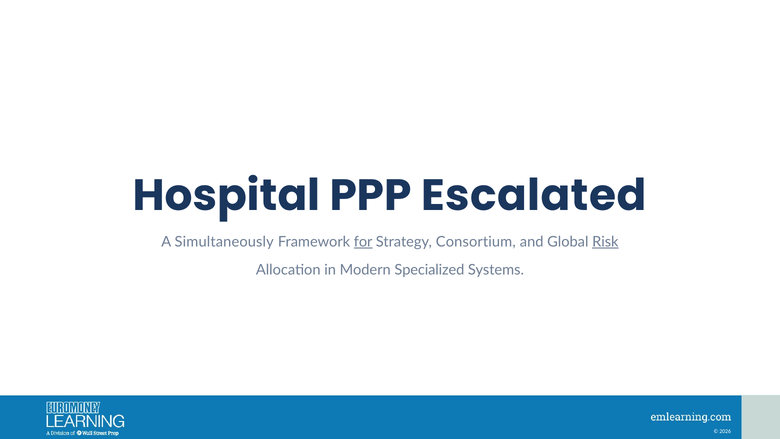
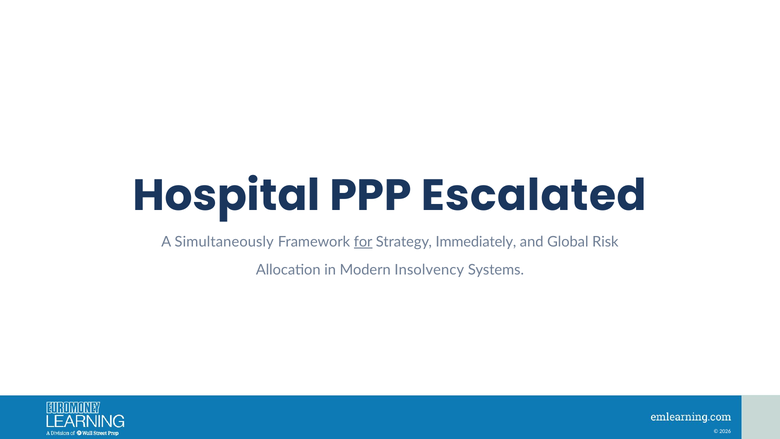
Consortium: Consortium -> Immediately (476, 242)
Risk underline: present -> none (605, 242)
Specialized: Specialized -> Insolvency (429, 270)
